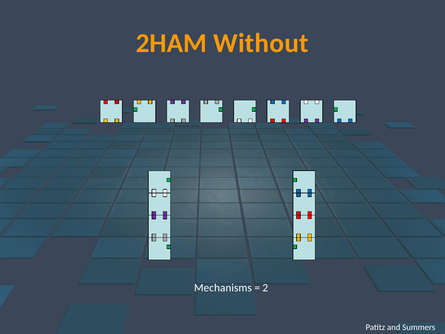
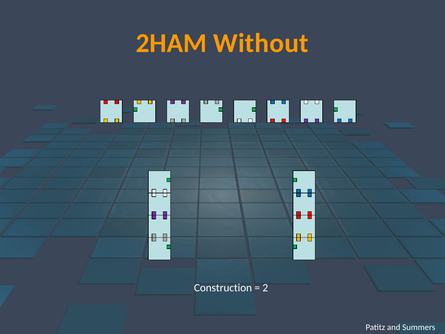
Mechanisms: Mechanisms -> Construction (223, 288)
